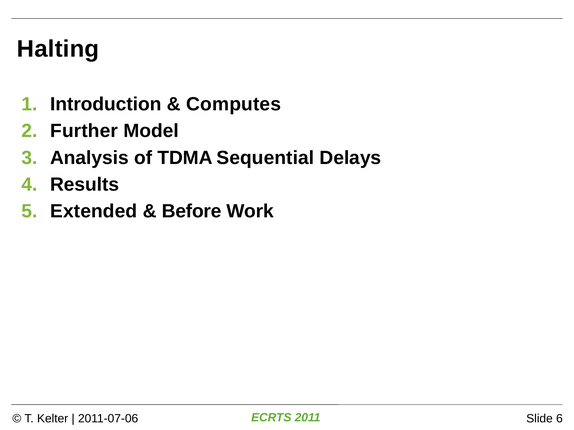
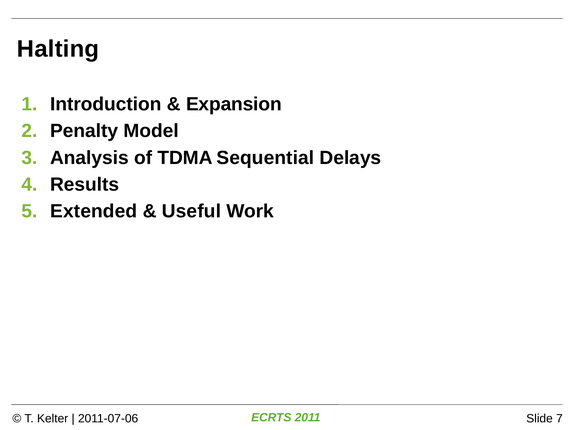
Computes: Computes -> Expansion (234, 104)
Further: Further -> Penalty (84, 131)
Before: Before -> Useful (191, 212)
6: 6 -> 7 (559, 419)
